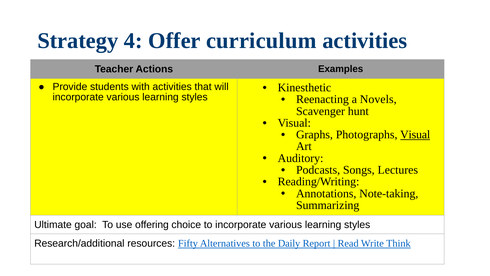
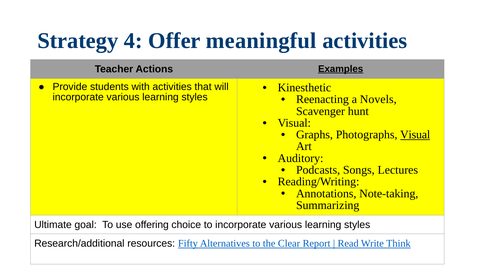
curriculum: curriculum -> meaningful (261, 41)
Examples underline: none -> present (341, 69)
Daily: Daily -> Clear (289, 243)
